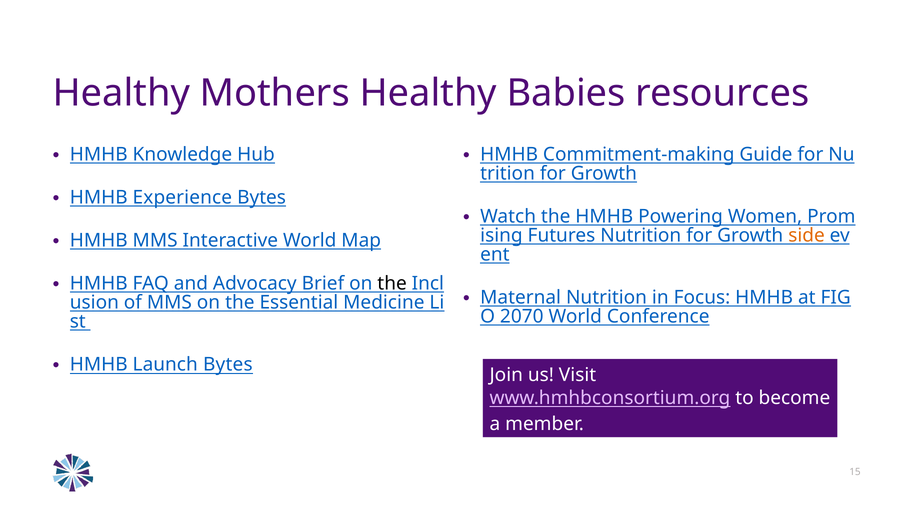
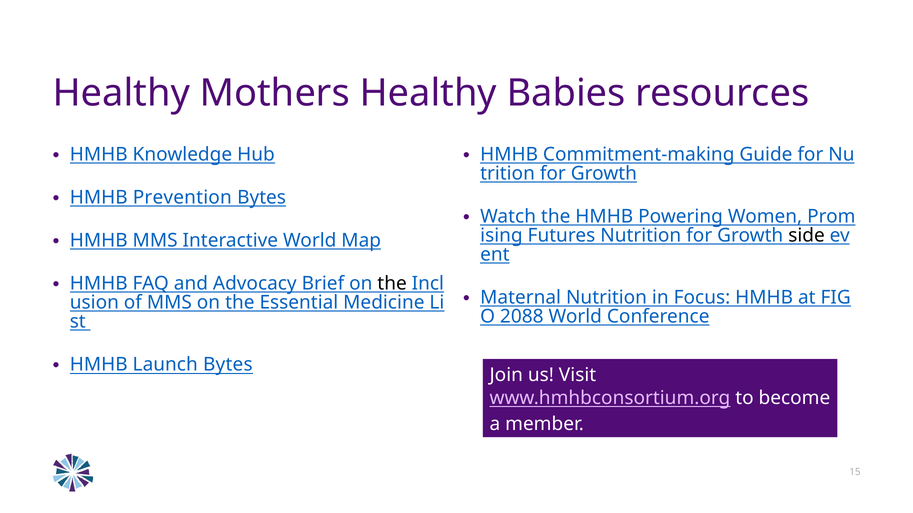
Experience: Experience -> Prevention (182, 198)
side colour: orange -> black (807, 236)
2070: 2070 -> 2088 (522, 317)
